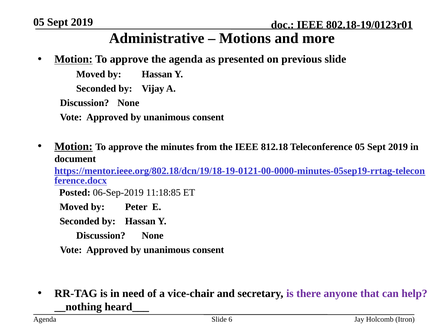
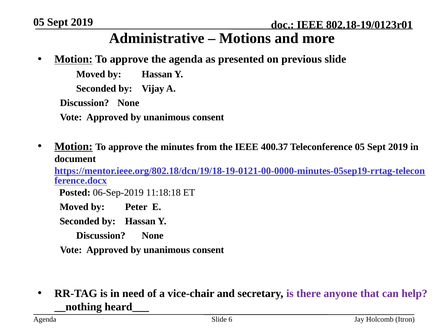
812.18: 812.18 -> 400.37 (274, 147)
11:18:85: 11:18:85 -> 11:18:18 (163, 193)
